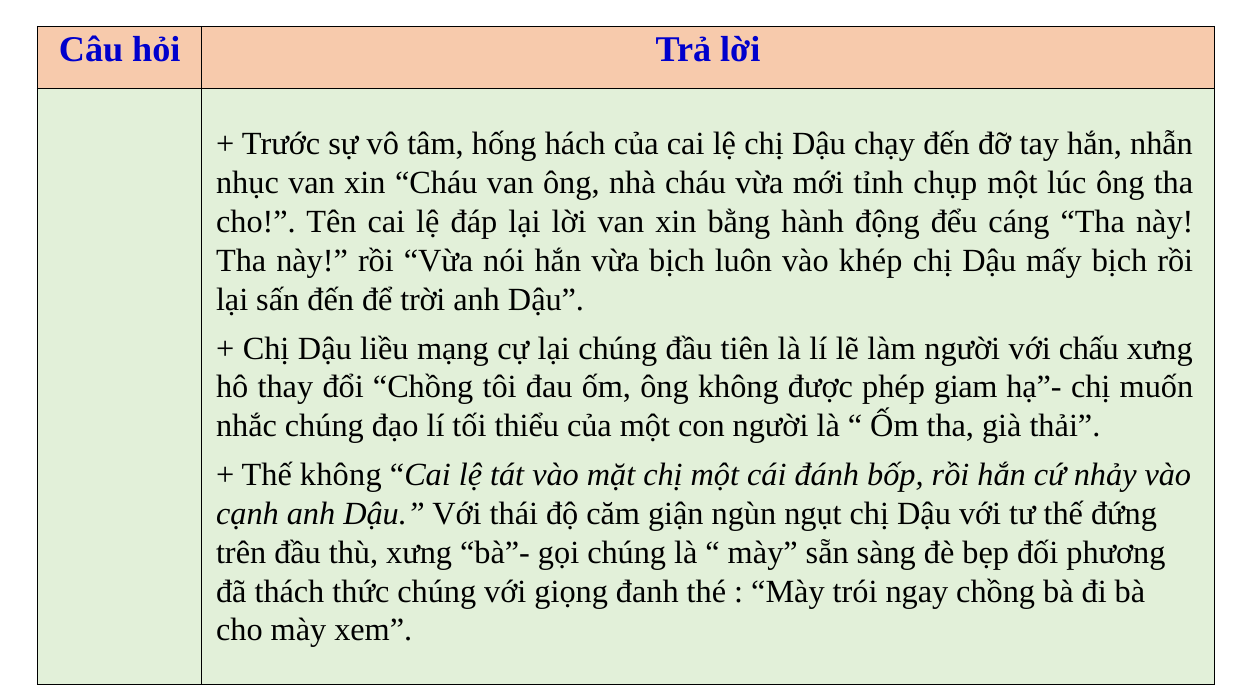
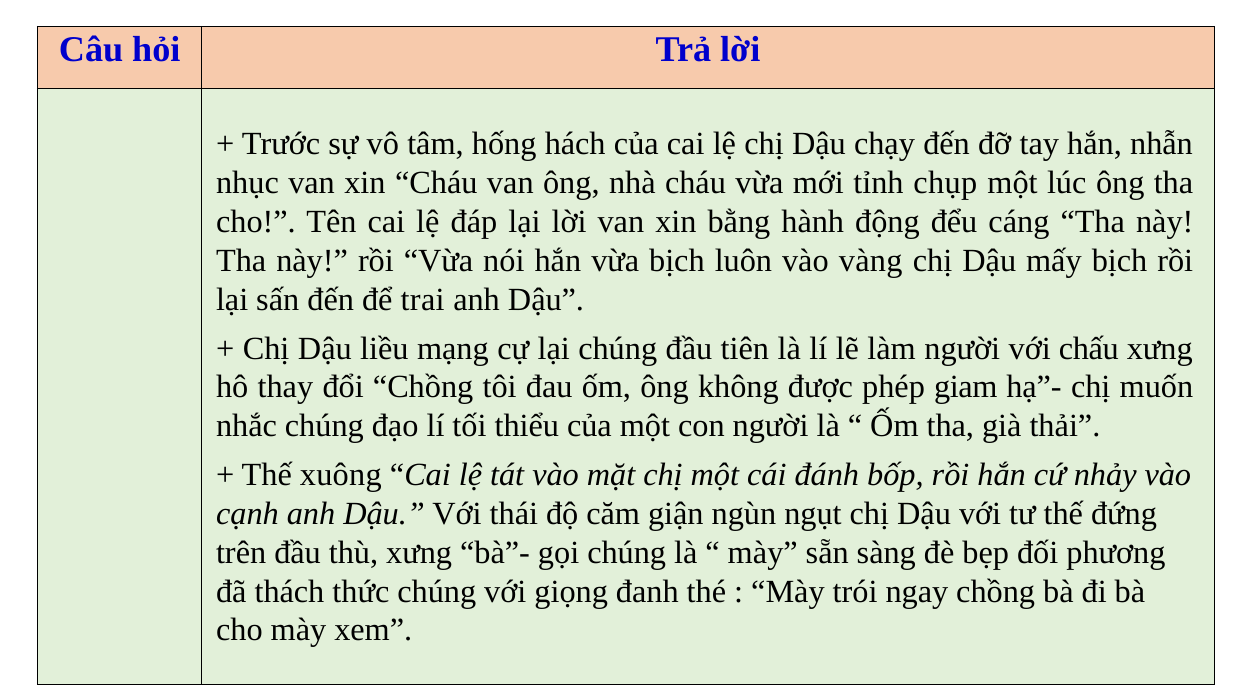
khép: khép -> vàng (871, 261)
trời: trời -> trai (423, 299)
Thế không: không -> xuông (341, 475)
